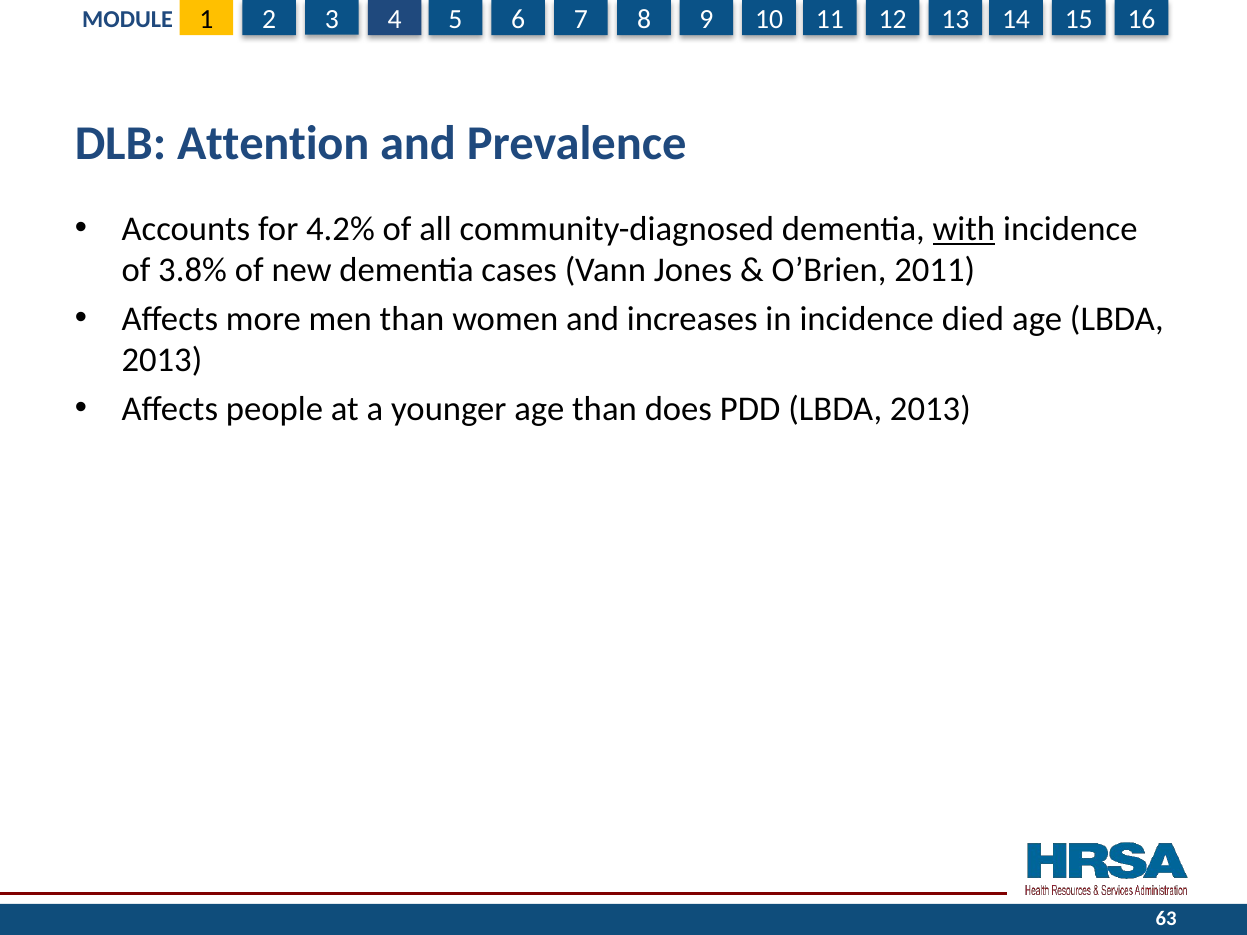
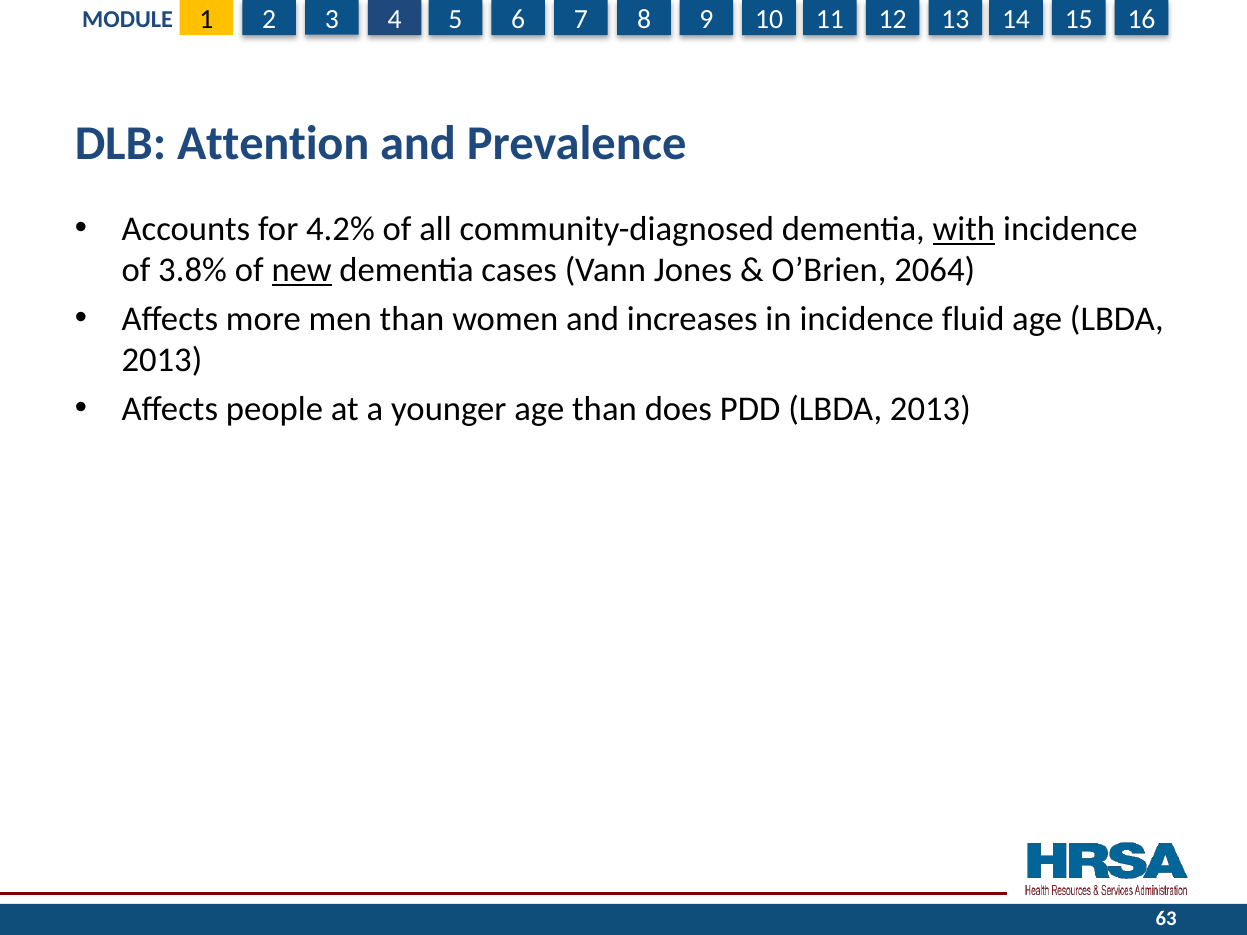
new underline: none -> present (302, 271)
2011: 2011 -> 2064 (935, 271)
died: died -> fluid (973, 319)
